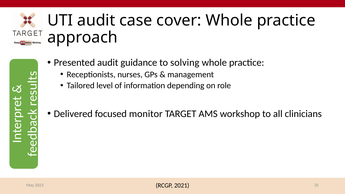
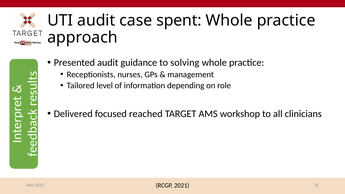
cover: cover -> spent (179, 20)
monitor: monitor -> reached (146, 114)
